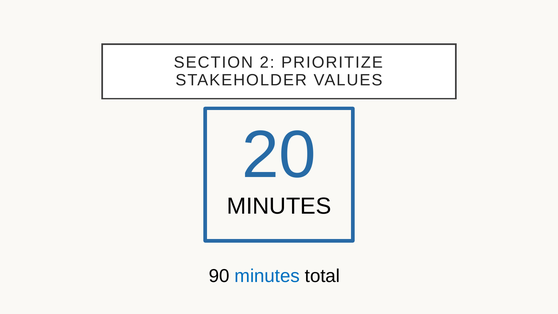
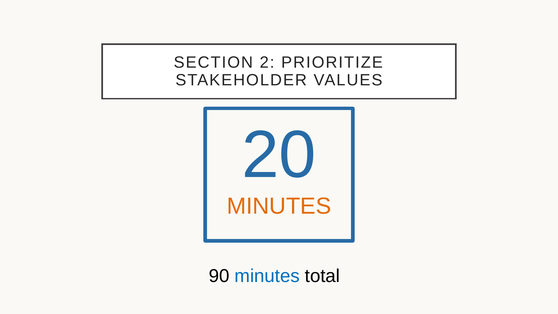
MINUTES colour: black -> orange (279, 206)
